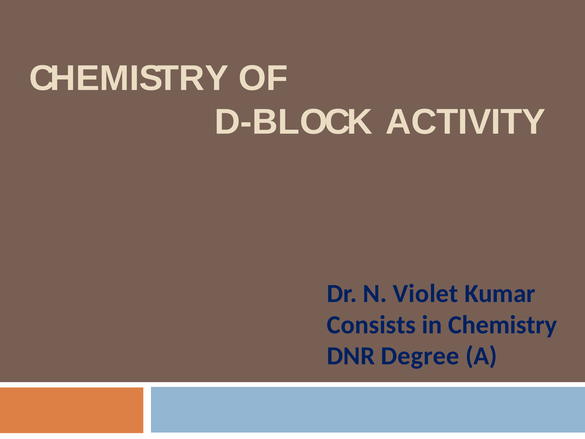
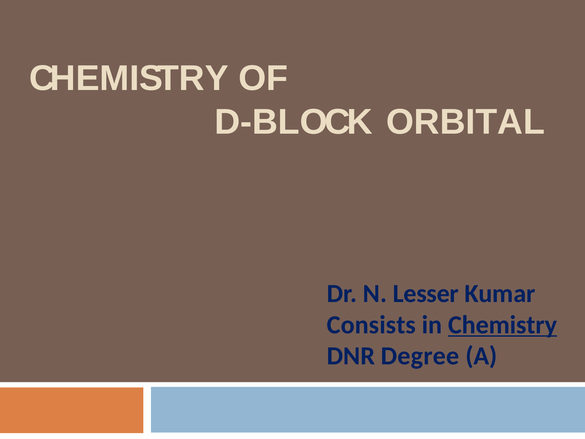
ACTIVITY: ACTIVITY -> ORBITAL (466, 122)
Violet: Violet -> Lesser (426, 293)
Chemistry underline: none -> present (503, 325)
